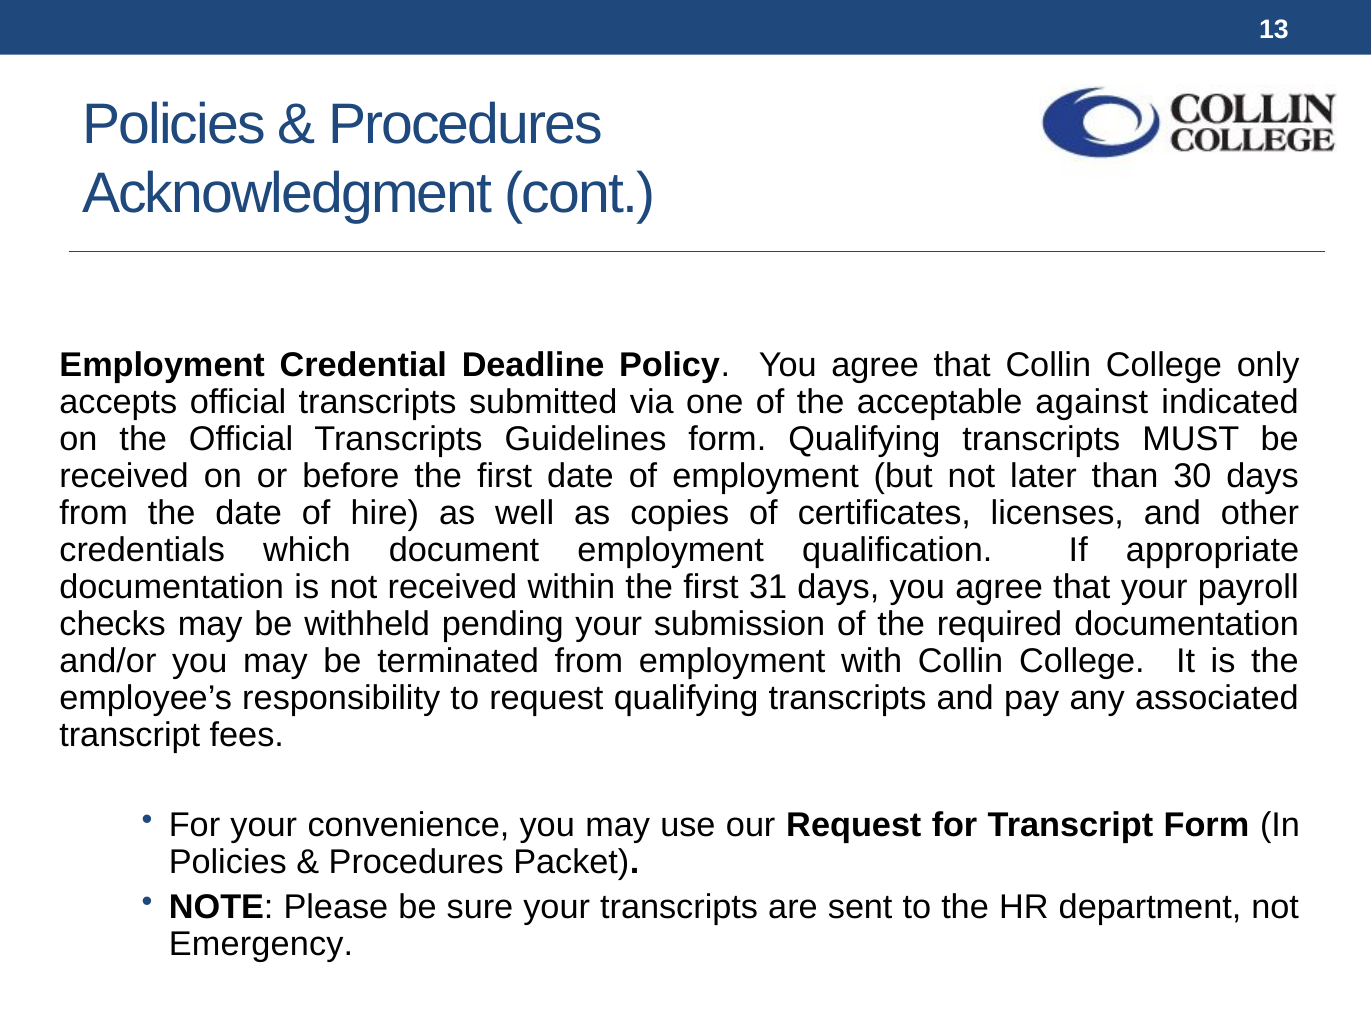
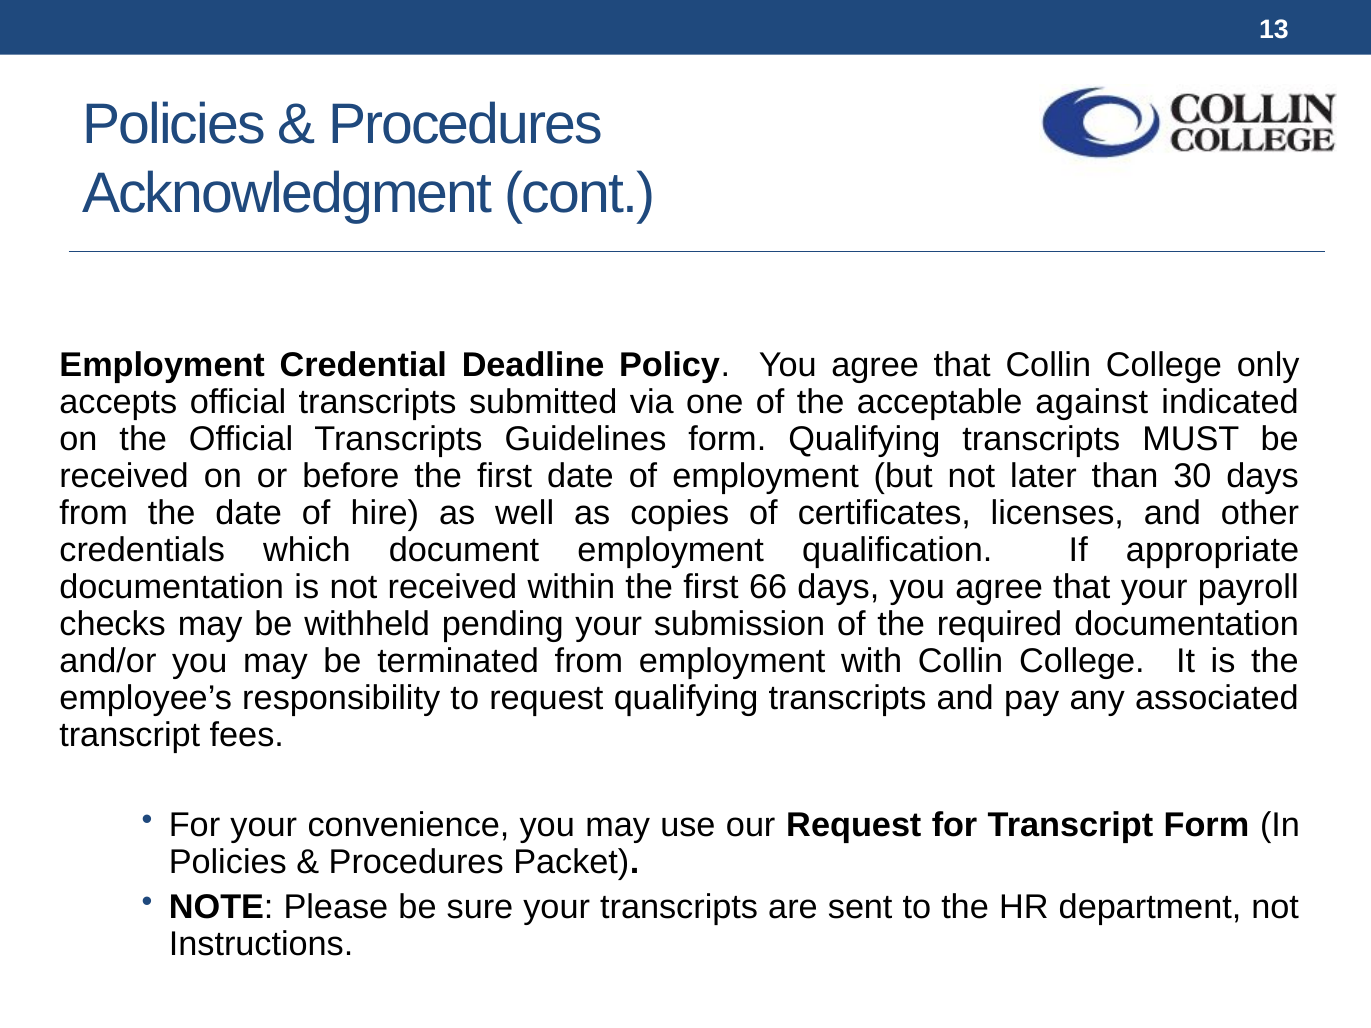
31: 31 -> 66 (768, 587)
Emergency: Emergency -> Instructions (261, 945)
